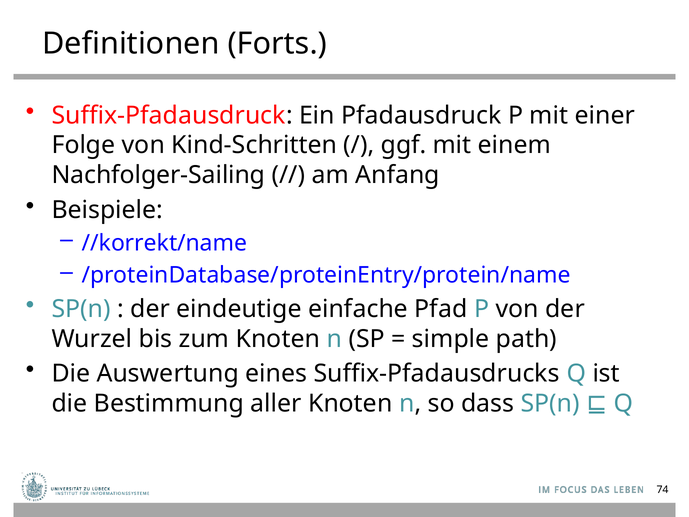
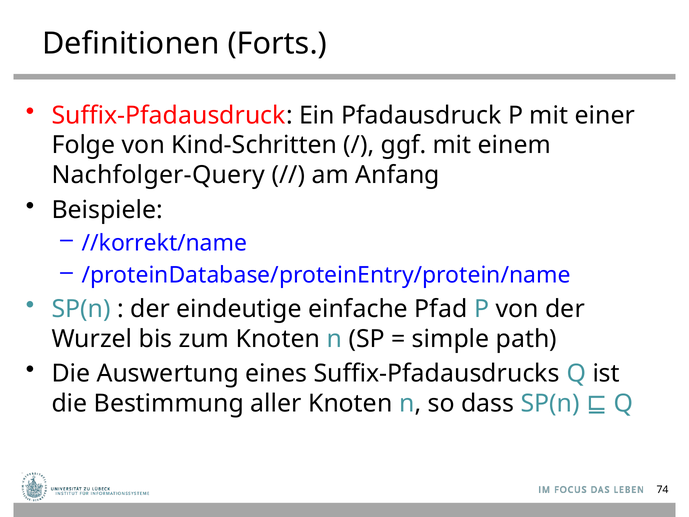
Nachfolger-Sailing: Nachfolger-Sailing -> Nachfolger-Query (158, 175)
